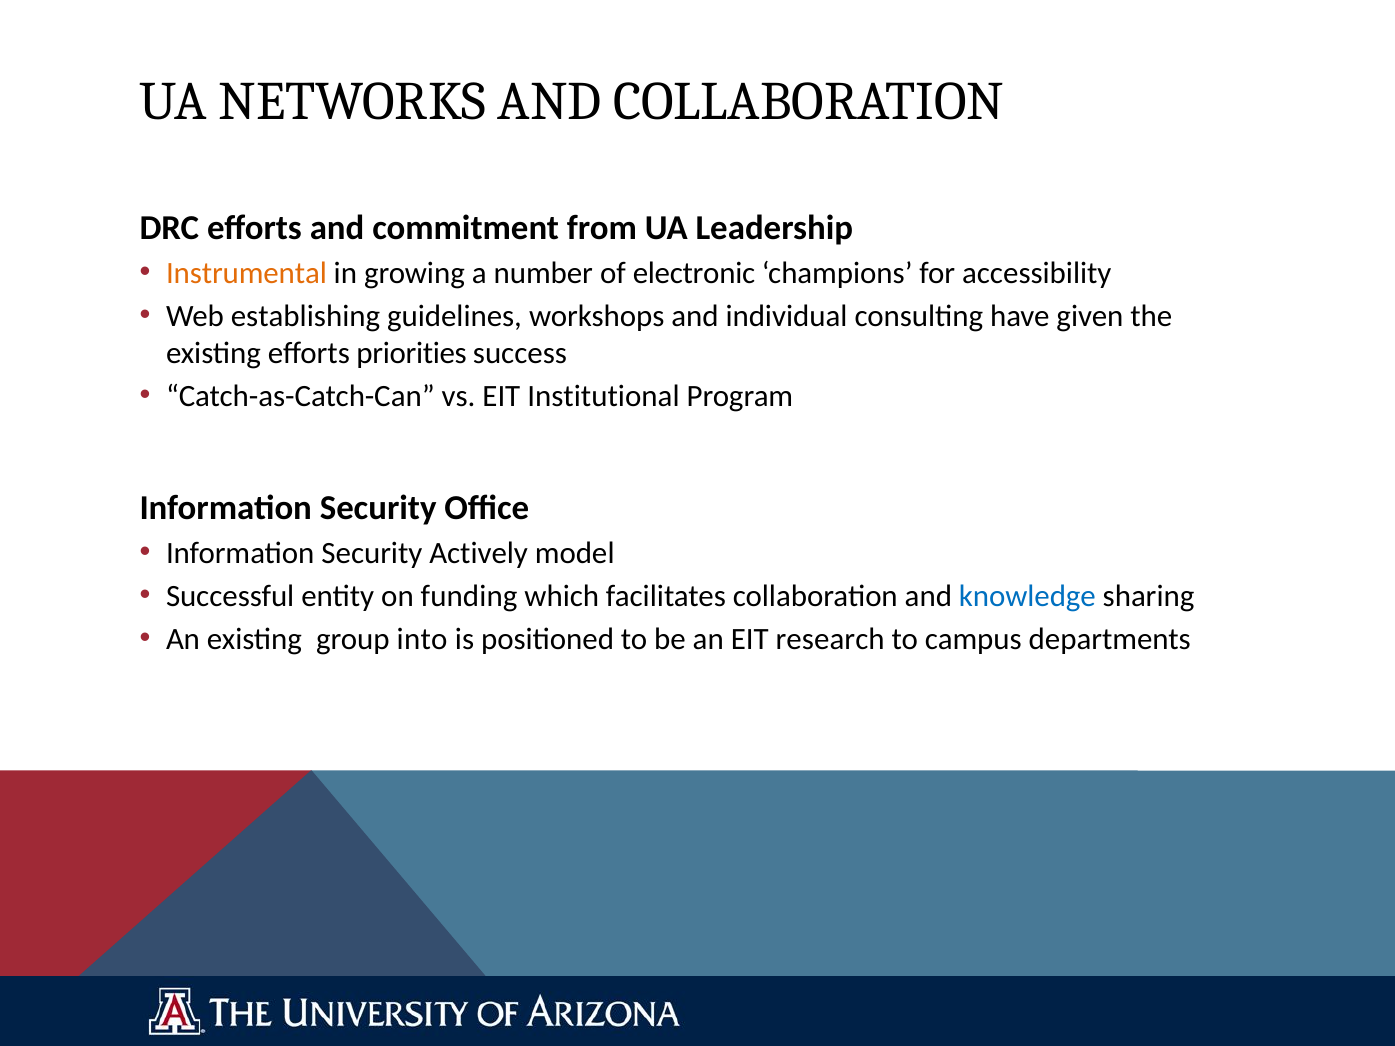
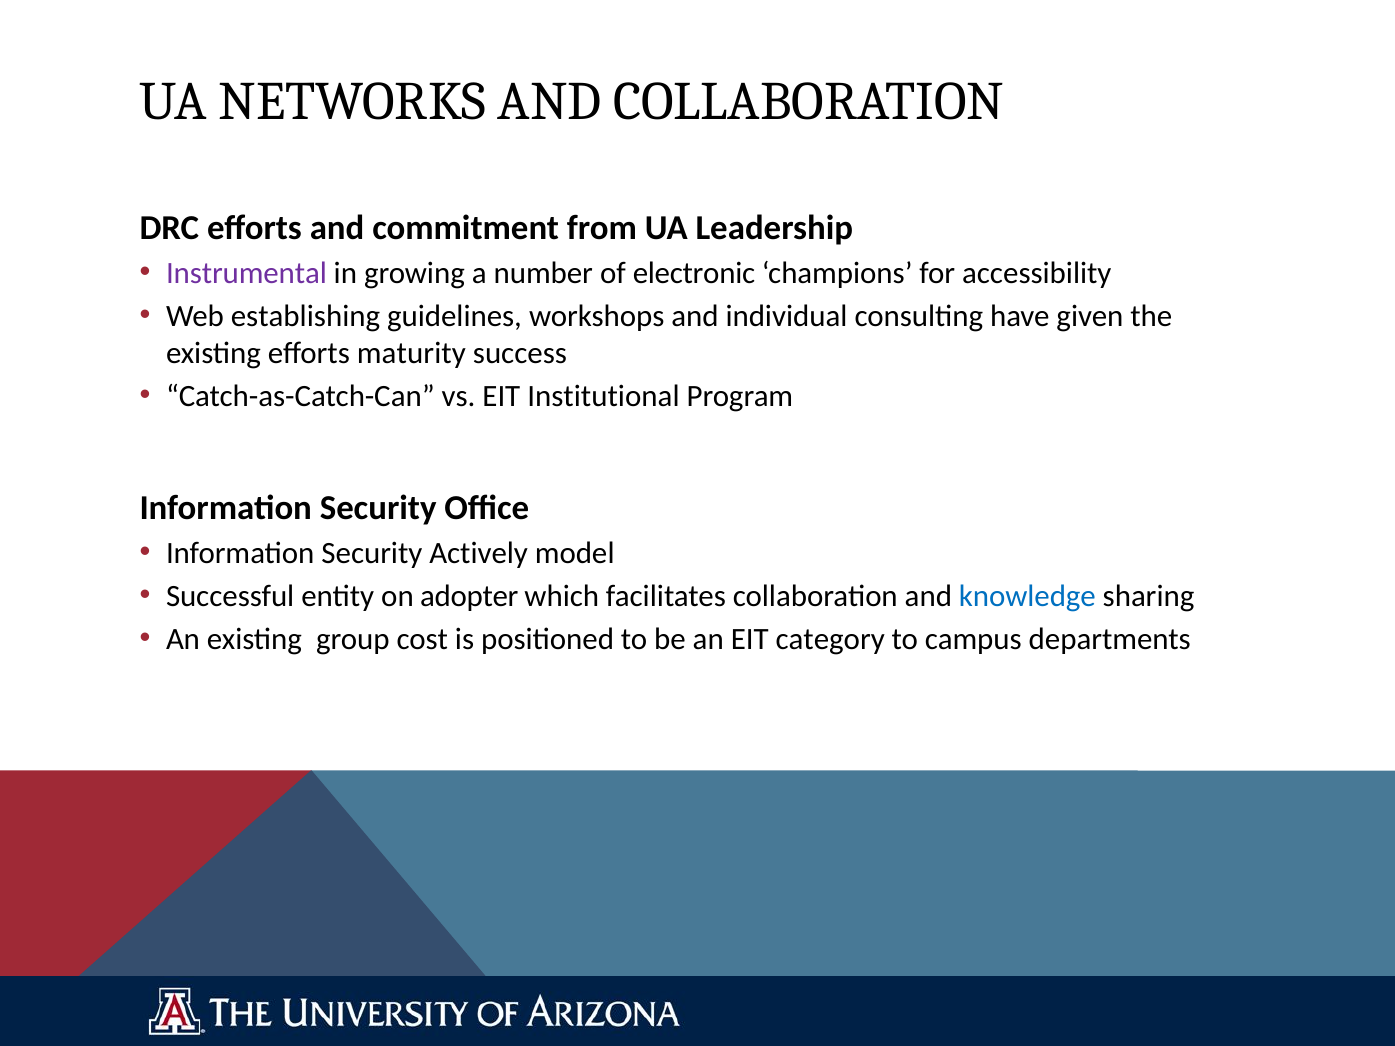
Instrumental colour: orange -> purple (246, 273)
priorities: priorities -> maturity (411, 353)
funding: funding -> adopter (469, 597)
into: into -> cost (422, 639)
research: research -> category (830, 639)
